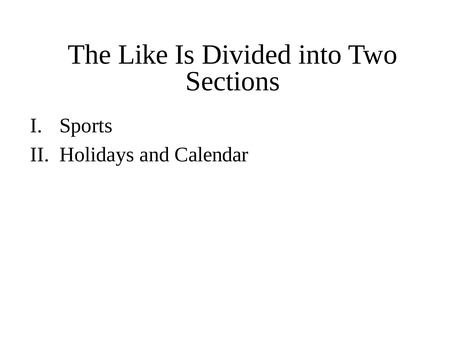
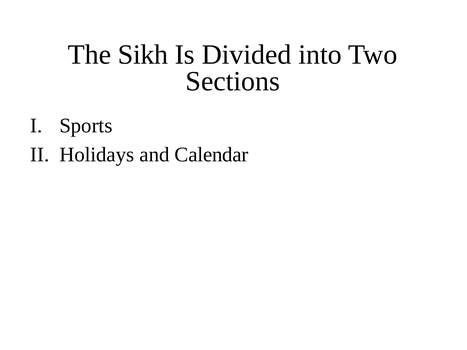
Like: Like -> Sikh (143, 55)
